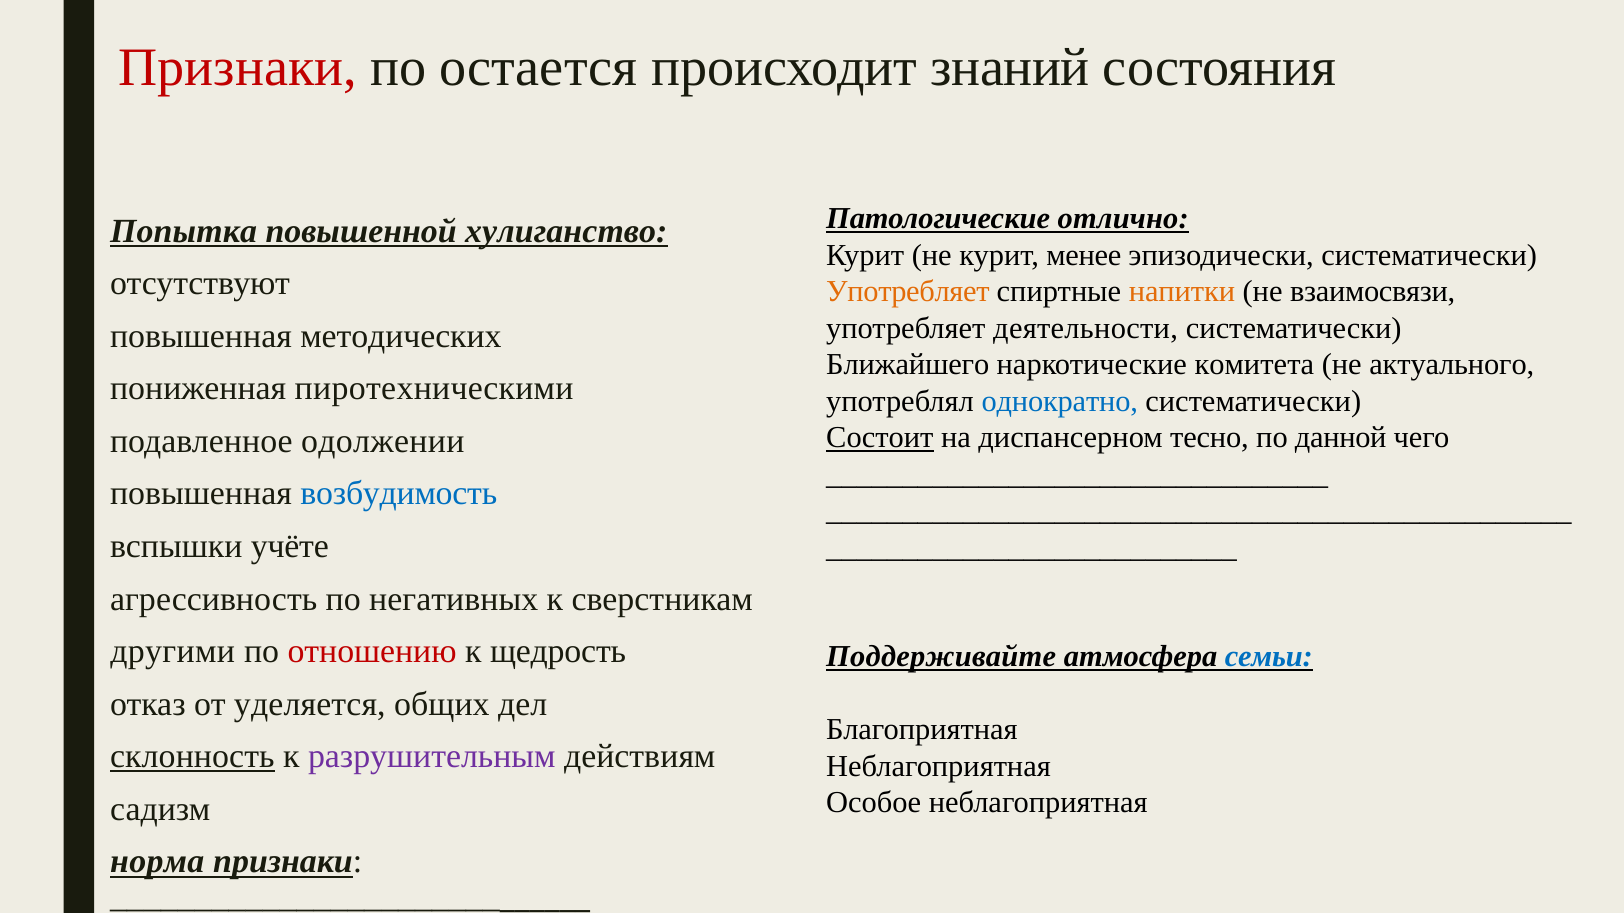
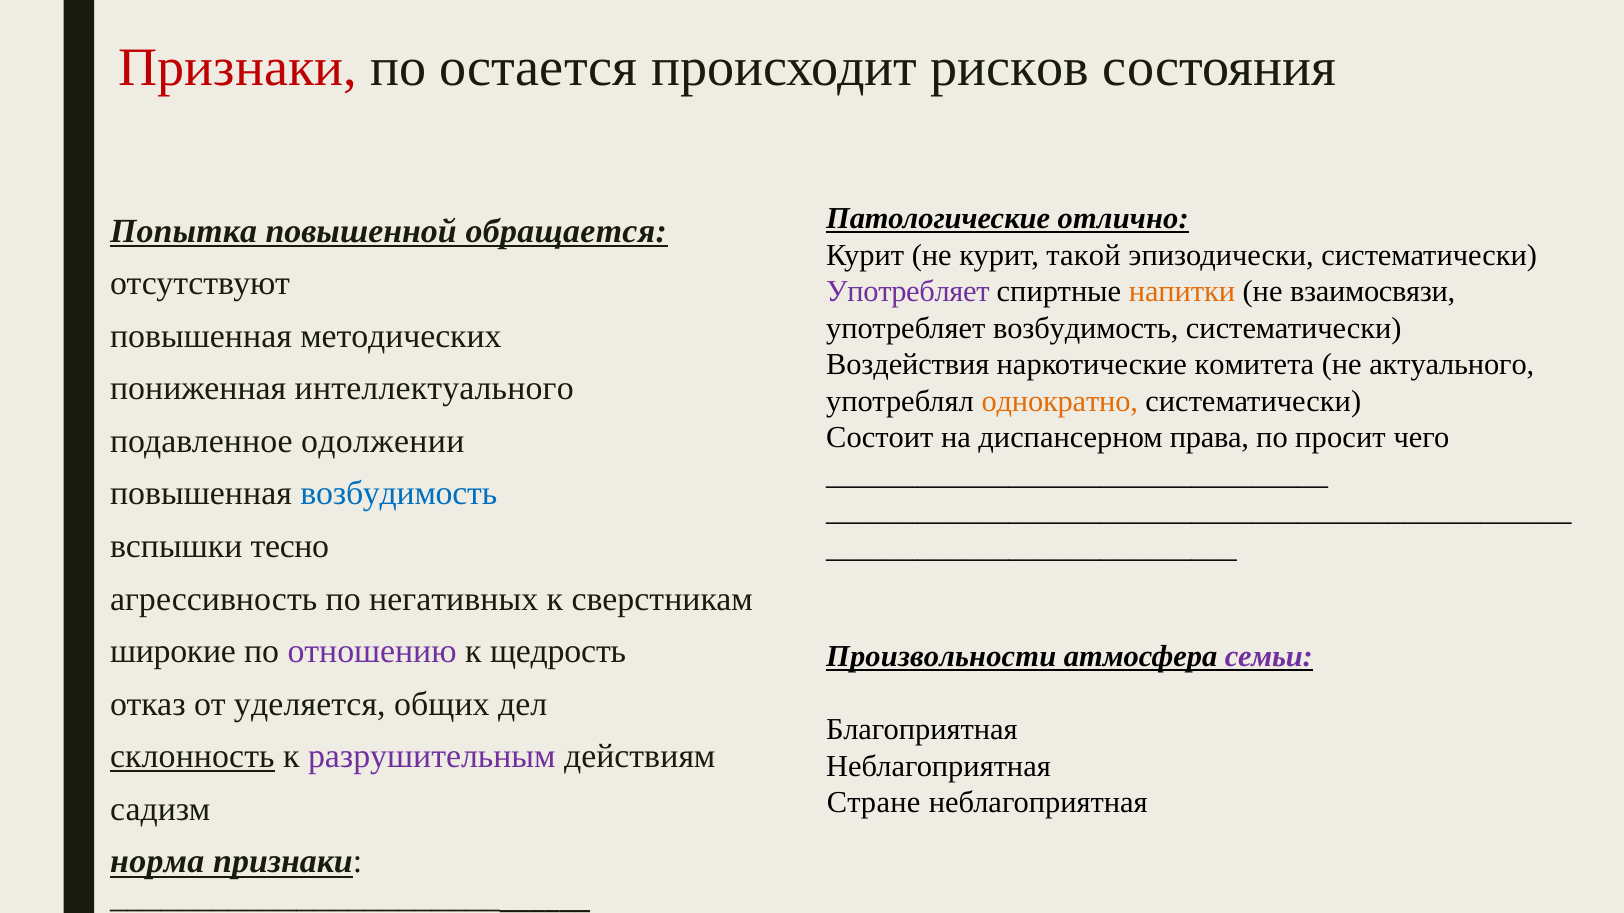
знаний: знаний -> рисков (1010, 67)
хулиганство: хулиганство -> обращается (566, 231)
менее: менее -> такой (1084, 255)
Употребляет colour: orange -> purple (908, 292)
употребляет деятельности: деятельности -> возбудимость (1086, 328)
Ближайшего: Ближайшего -> Воздействия (908, 365)
пиротехническими: пиротехническими -> интеллектуального (434, 389)
однократно colour: blue -> orange (1060, 401)
Состоит underline: present -> none (880, 438)
тесно: тесно -> права (1209, 438)
данной: данной -> просит (1341, 438)
учёте: учёте -> тесно (290, 547)
другими: другими -> широкие (173, 652)
отношению colour: red -> purple (372, 652)
Поддерживайте: Поддерживайте -> Произвольности (941, 657)
семьи colour: blue -> purple (1269, 657)
Особое: Особое -> Стране (874, 803)
